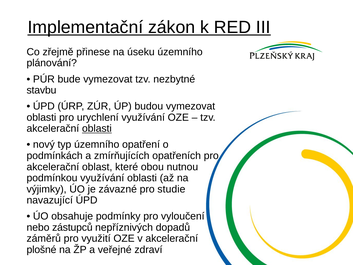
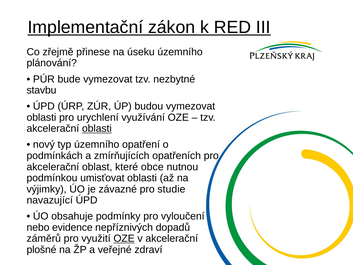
obou: obou -> obce (152, 167)
podmínkou využívání: využívání -> umisťovat (102, 178)
zástupců: zástupců -> evidence (72, 227)
OZE underline: none -> present (124, 238)
